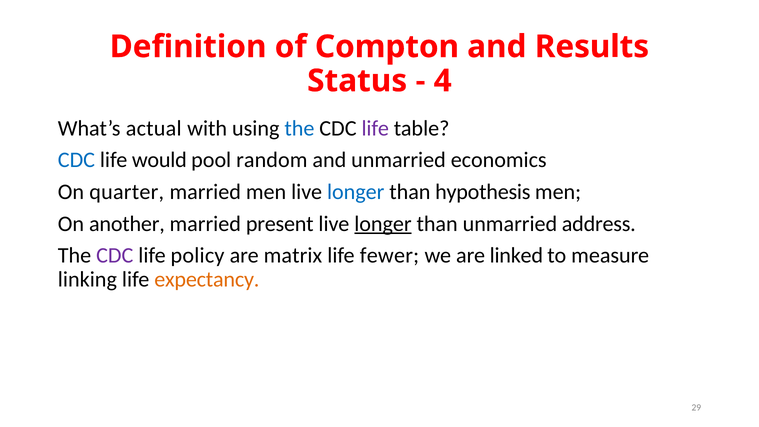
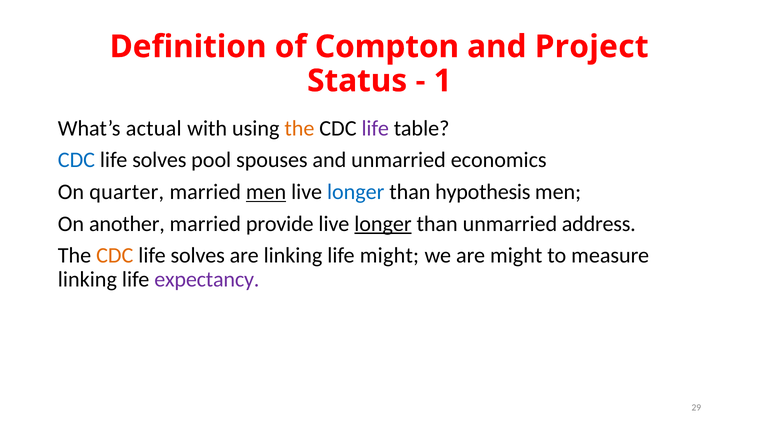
Results: Results -> Project (592, 47)
4: 4 -> 1 (443, 81)
the colour: blue -> orange (299, 128)
would: would -> solves (159, 160)
random: random -> spouses (272, 160)
men underline: none -> present (266, 192)
present: present -> provide (280, 224)
CDC colour: purple -> orange (115, 256)
policy: policy -> solves (198, 256)
are matrix: matrix -> linking (293, 256)
life fewer: fewer -> might (389, 256)
are linked: linked -> might (516, 256)
expectancy colour: orange -> purple (207, 280)
